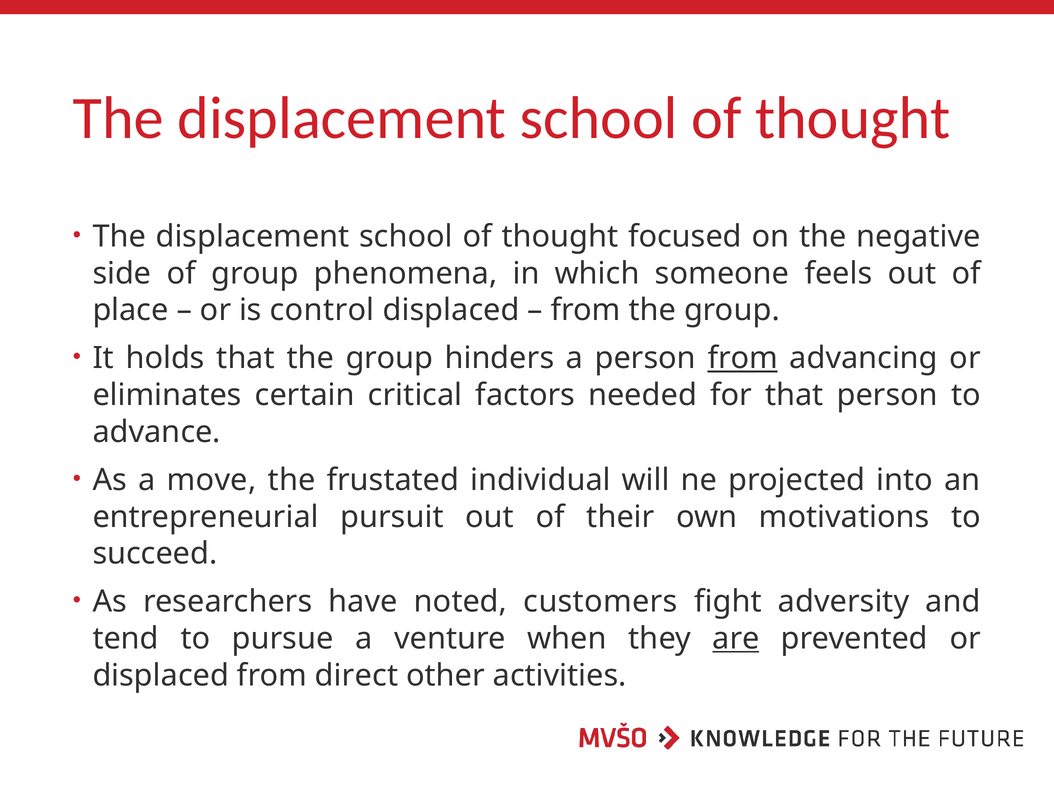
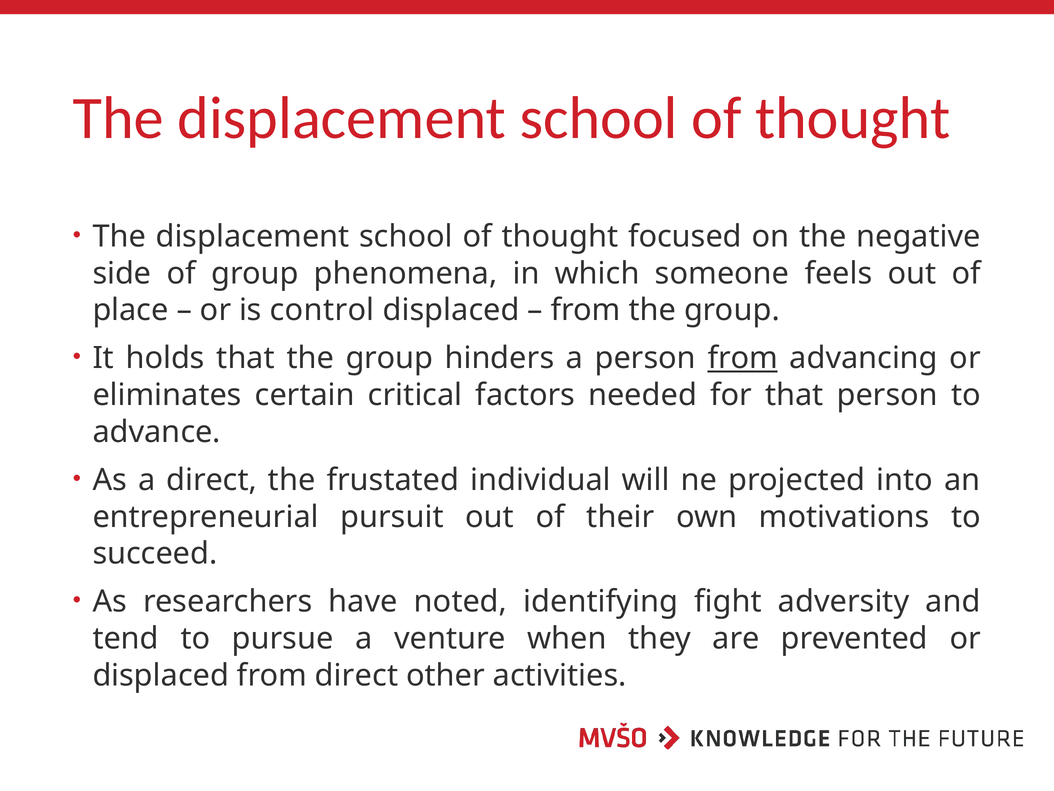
a move: move -> direct (212, 480)
customers: customers -> identifying (601, 601)
are underline: present -> none (736, 638)
